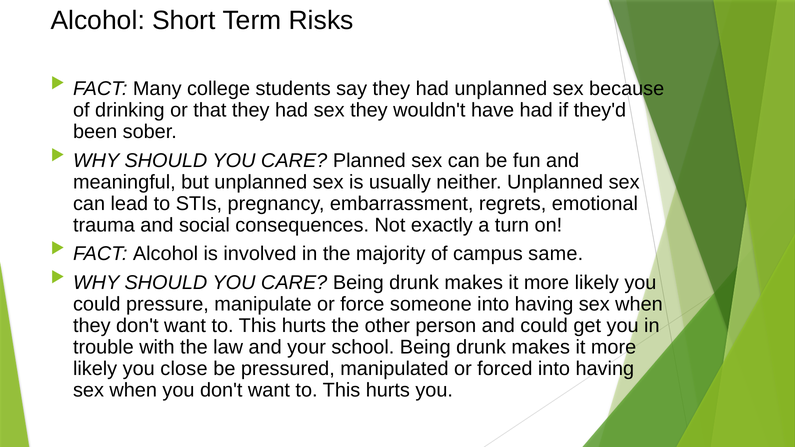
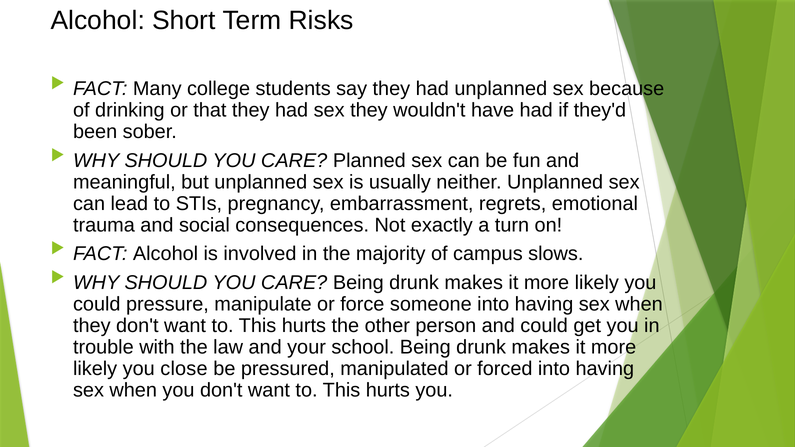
same: same -> slows (556, 254)
